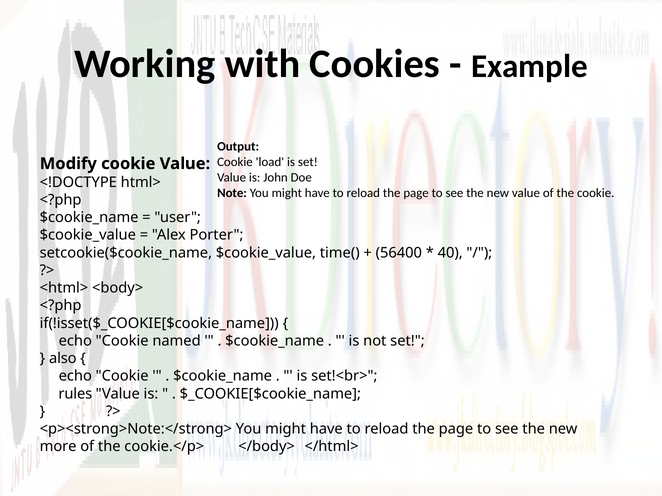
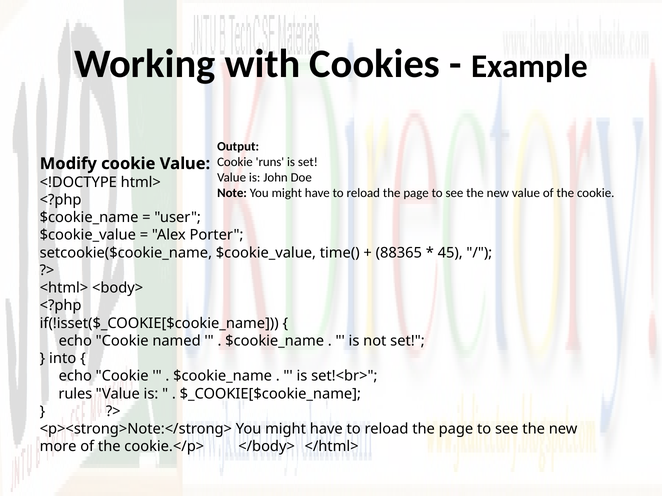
load: load -> runs (270, 162)
56400: 56400 -> 88365 (399, 253)
40: 40 -> 45 (450, 253)
also: also -> into (63, 359)
